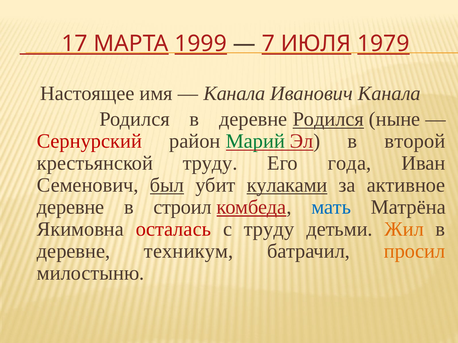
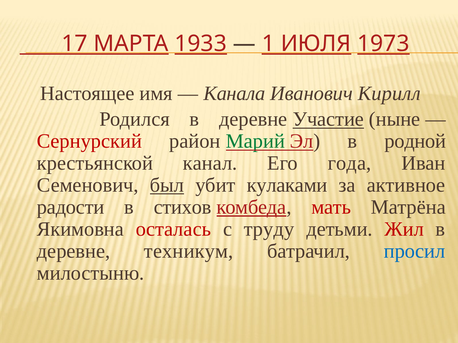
1999: 1999 -> 1933 (201, 44)
7: 7 -> 1 (268, 44)
1979: 1979 -> 1973 (383, 44)
Иванович Канала: Канала -> Кирилл (389, 94)
деревне Родился: Родился -> Участие (328, 119)
второй: второй -> родной (415, 141)
крестьянской труду: труду -> канал (210, 163)
кулаками underline: present -> none (287, 185)
деревне: деревне -> радости (71, 207)
строил: строил -> стихов (183, 207)
мать colour: blue -> red (331, 207)
Жил colour: orange -> red (404, 229)
просил colour: orange -> blue (415, 251)
